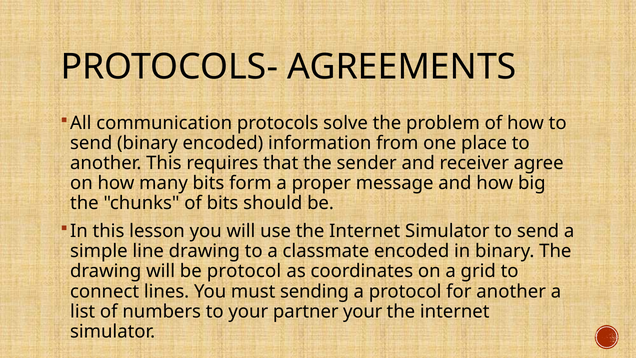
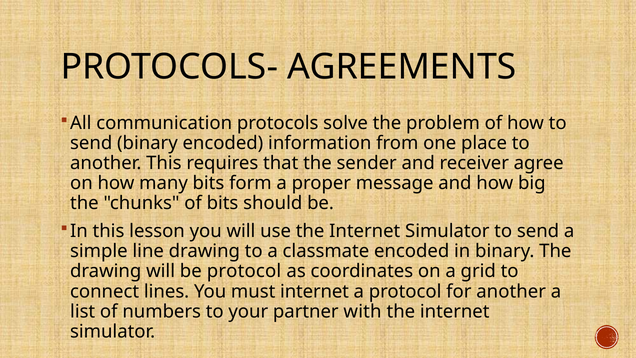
must sending: sending -> internet (315, 291)
partner your: your -> with (363, 311)
